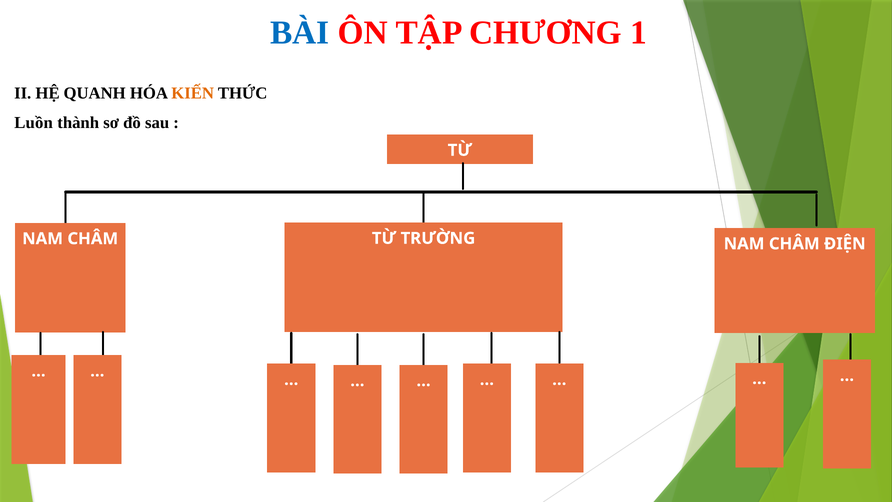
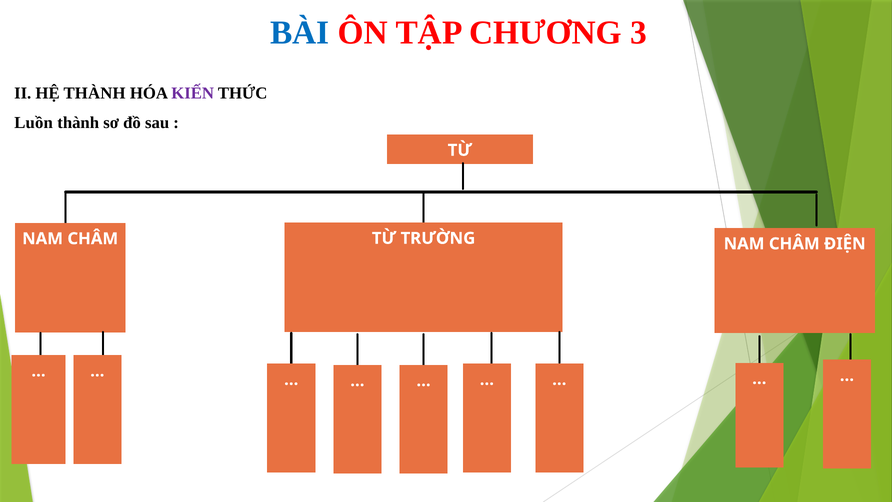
1: 1 -> 3 (639, 33)
HỆ QUANH: QUANH -> THÀNH (95, 93)
KIẾN colour: orange -> purple (193, 93)
